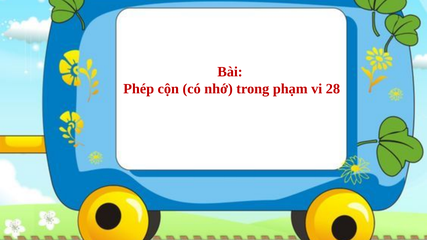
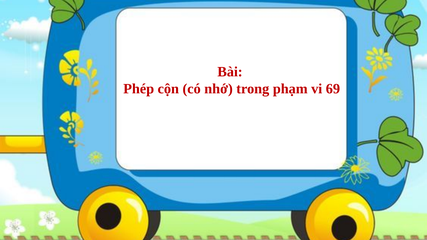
28: 28 -> 69 (333, 89)
